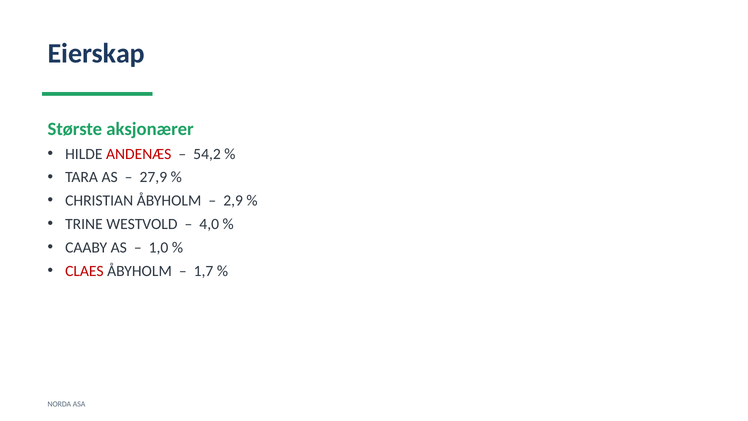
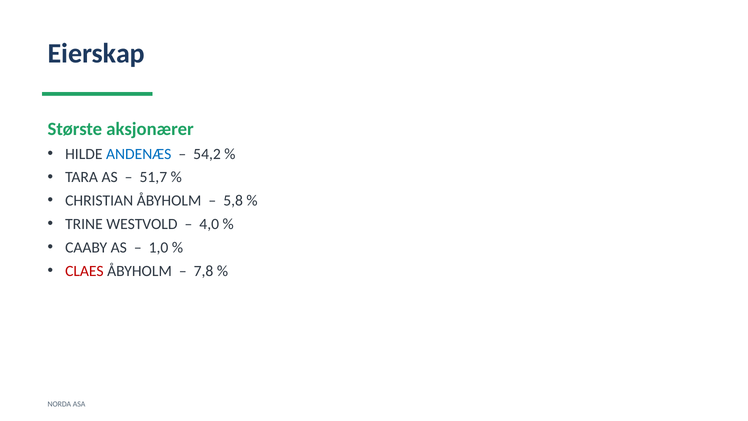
ANDENÆS colour: red -> blue (139, 154)
27,9: 27,9 -> 51,7 (153, 177)
2,9: 2,9 -> 5,8 (233, 201)
1,7: 1,7 -> 7,8 (204, 271)
